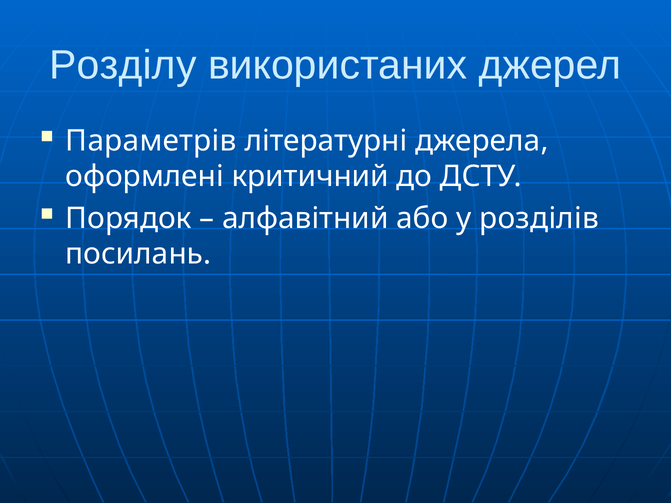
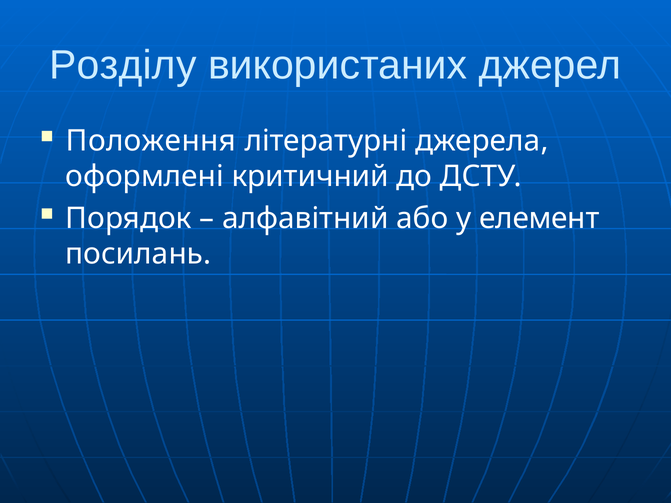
Параметрів: Параметрів -> Положення (151, 141)
розділів: розділів -> елемент (539, 218)
